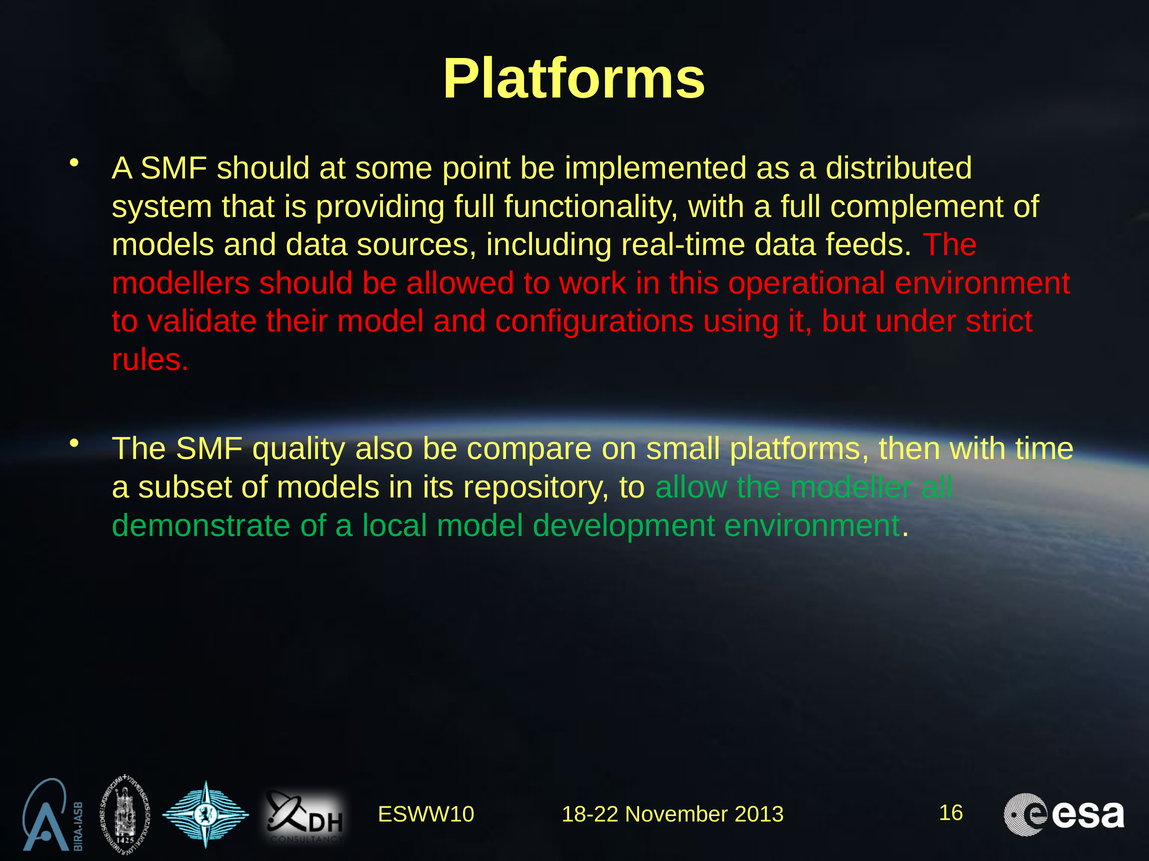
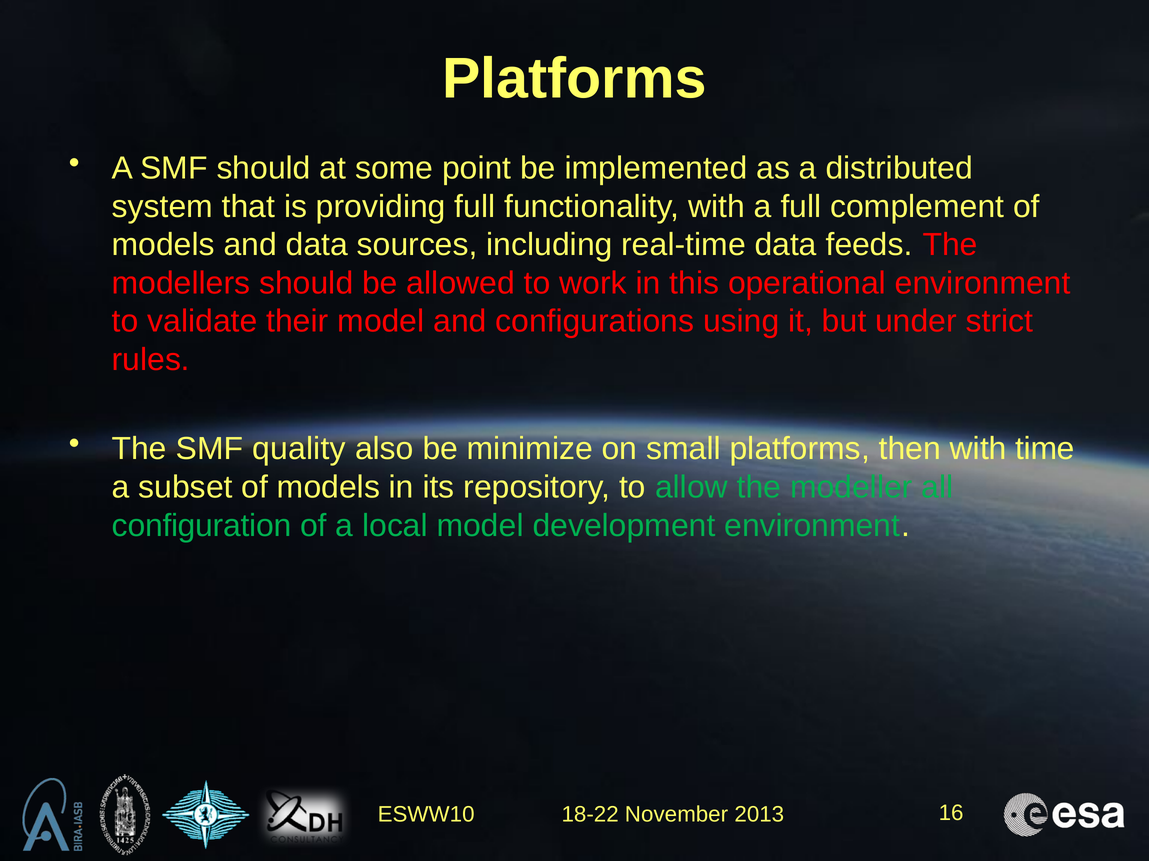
compare: compare -> minimize (530, 449)
demonstrate: demonstrate -> configuration (202, 526)
